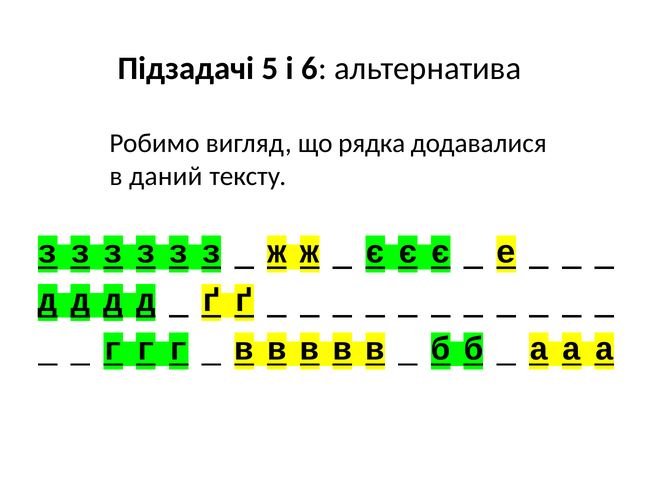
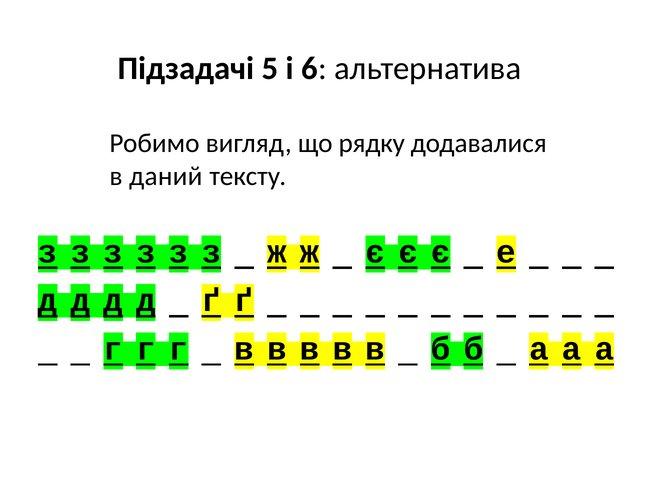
рядка: рядка -> рядку (372, 143)
